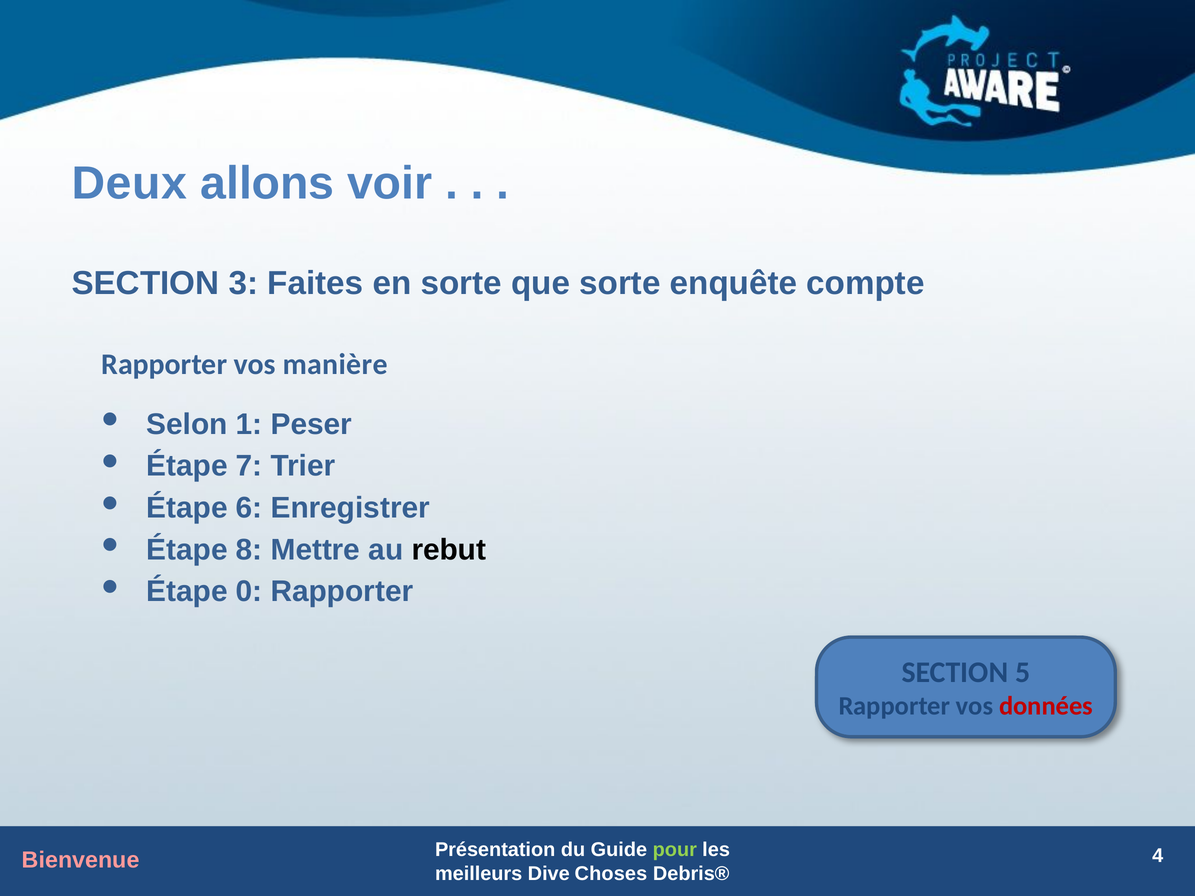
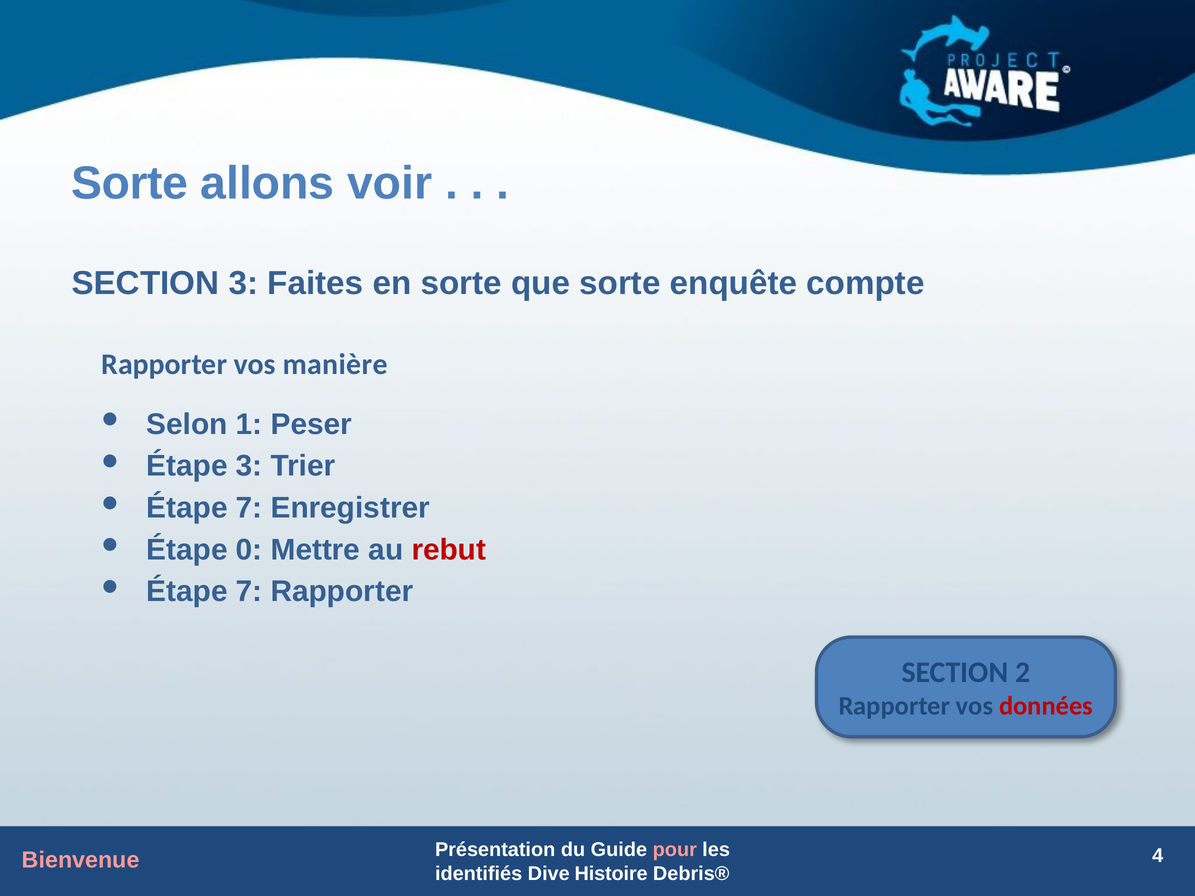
Deux: Deux -> Sorte (130, 183)
Étape 7: 7 -> 3 (249, 466)
6: 6 -> 7 (249, 508)
8: 8 -> 0 (249, 550)
rebut colour: black -> red (449, 550)
0: 0 -> 7 (249, 592)
5: 5 -> 2 (1023, 673)
pour colour: light green -> pink (675, 850)
meilleurs: meilleurs -> identifiés (479, 874)
Choses: Choses -> Histoire (611, 874)
